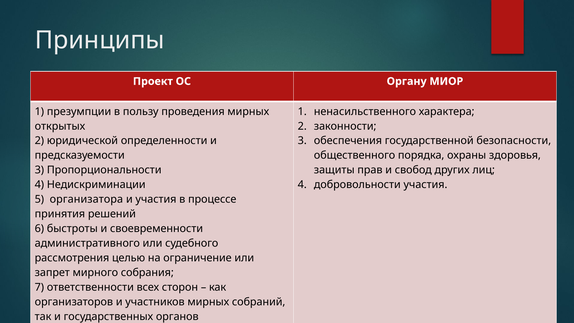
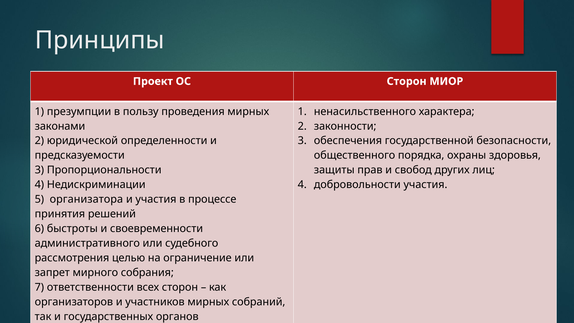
ОС Органу: Органу -> Сторон (407, 81)
открытых: открытых -> законами (60, 126)
